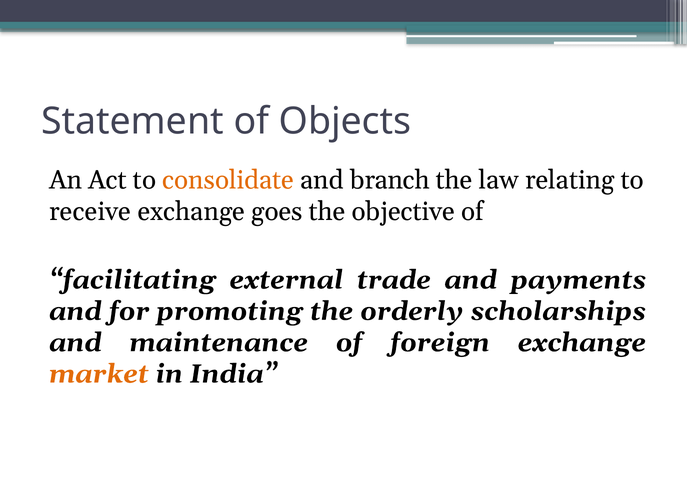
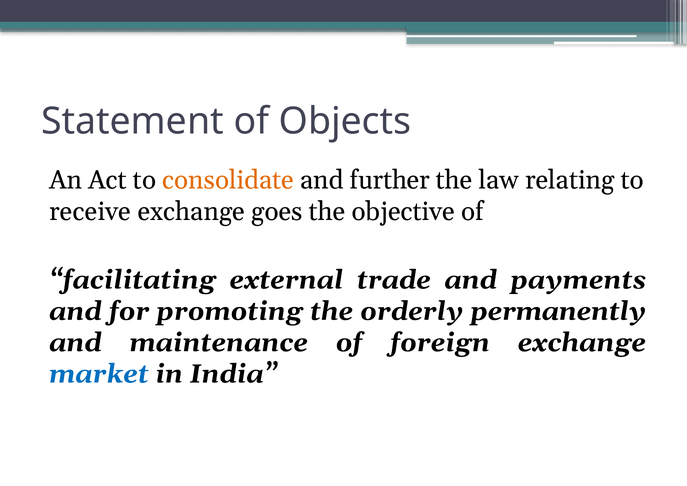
branch: branch -> further (390, 180)
scholarships: scholarships -> permanently (558, 311)
market colour: orange -> blue (99, 374)
